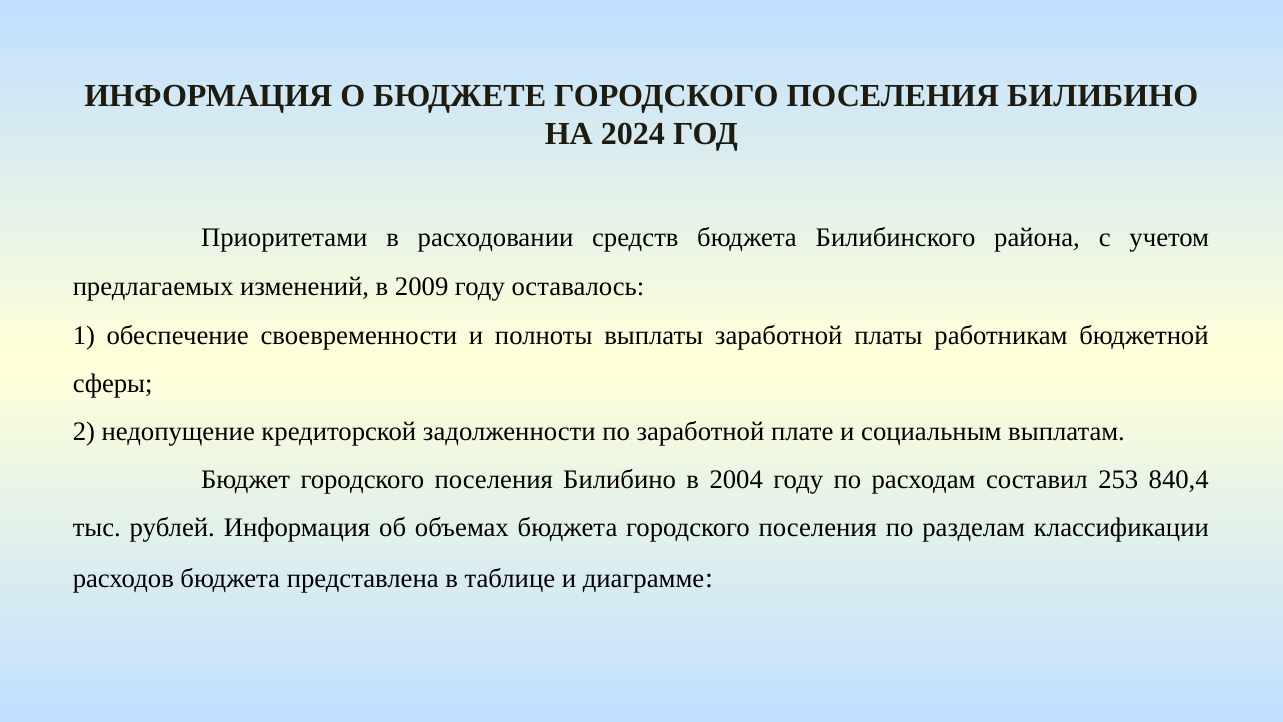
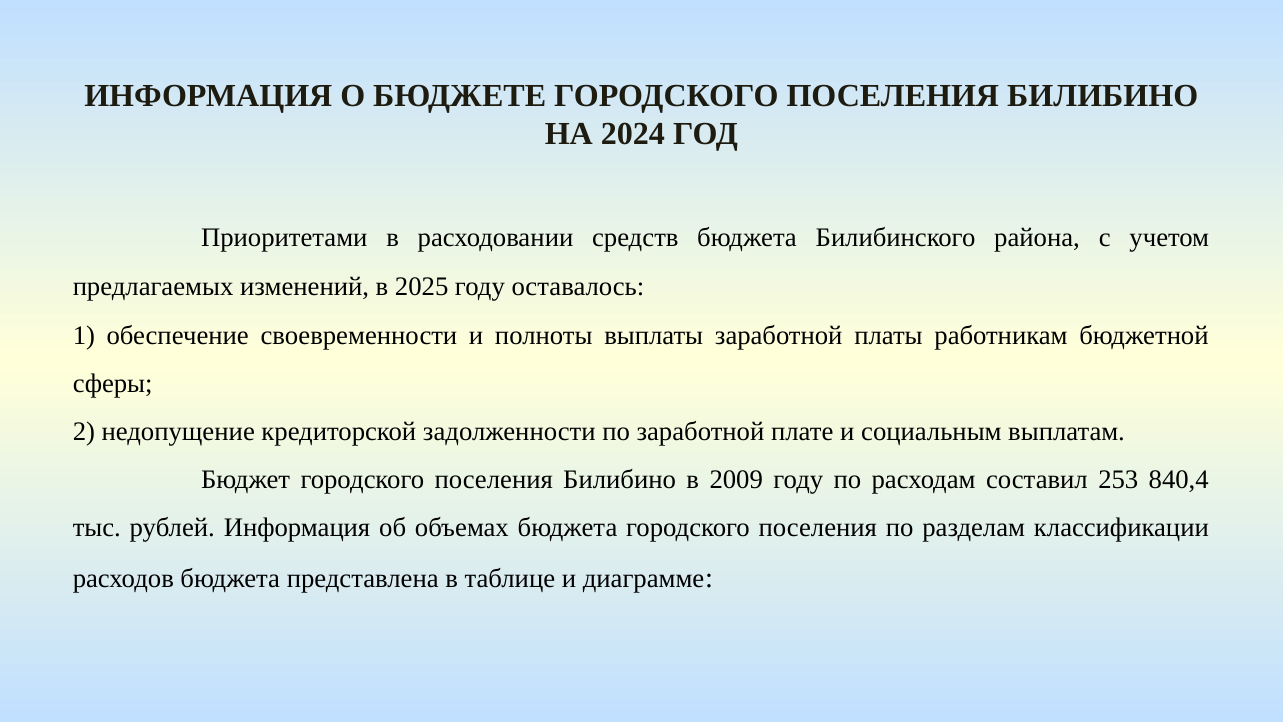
2009: 2009 -> 2025 (422, 287)
2004: 2004 -> 2009 (736, 479)
